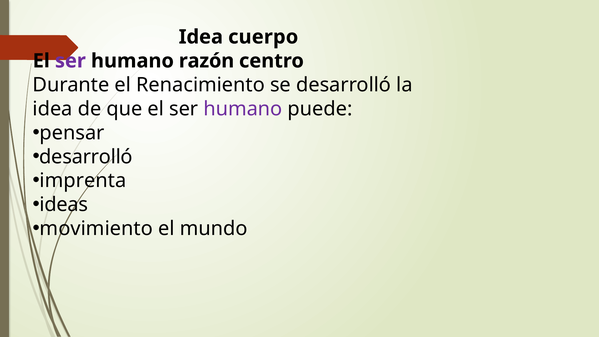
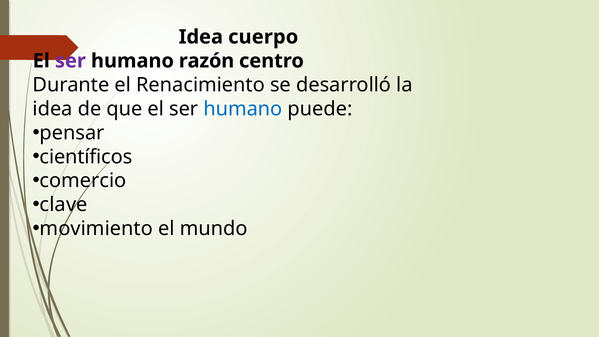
humano colour: purple -> blue (243, 109)
desarrolló: desarrolló -> científicos (86, 157)
imprenta: imprenta -> comercio (83, 181)
ideas: ideas -> clave (64, 205)
